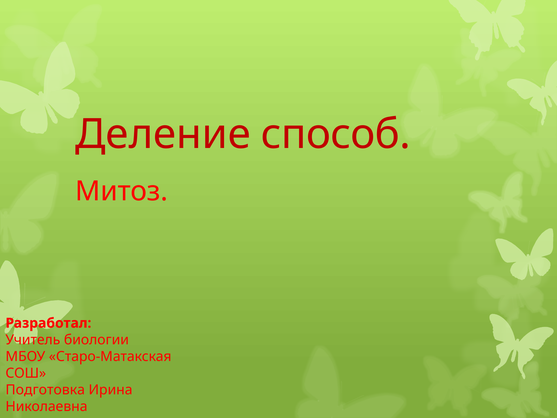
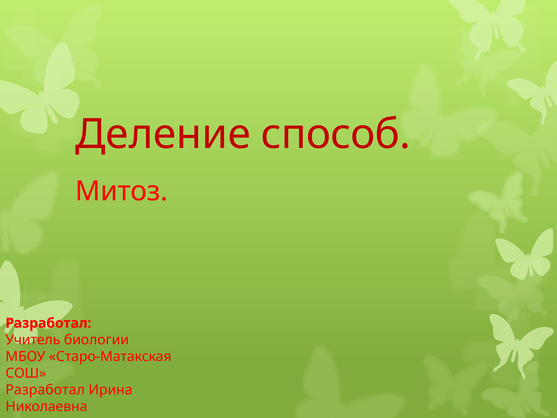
Подготовка: Подготовка -> Разработал (45, 390)
